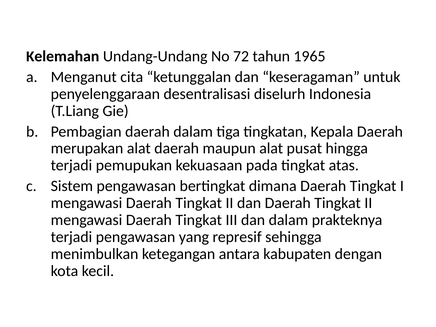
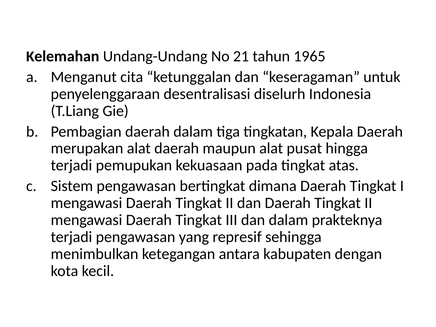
72: 72 -> 21 (241, 56)
